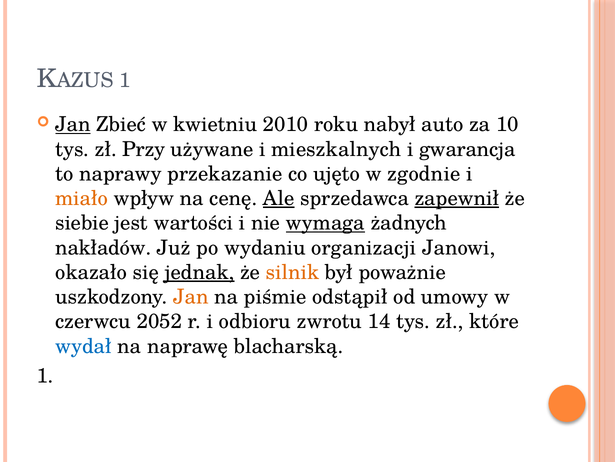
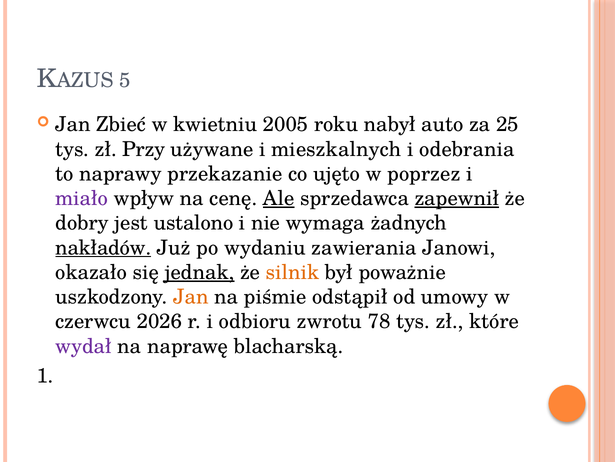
1: 1 -> 5 (125, 80)
Jan underline: present -> none (73, 124)
2010: 2010 -> 2005 (286, 124)
10: 10 -> 25 (507, 124)
gwarancja: gwarancja -> odebrania (467, 149)
zgodnie: zgodnie -> poprzez (424, 174)
miało colour: orange -> purple (82, 198)
siebie: siebie -> dobry (82, 223)
wartości: wartości -> ustalono (194, 223)
wymaga underline: present -> none (325, 223)
nakładów underline: none -> present (103, 247)
organizacji: organizacji -> zawierania (364, 247)
2052: 2052 -> 2026 (159, 321)
14: 14 -> 78 (379, 321)
wydał colour: blue -> purple (84, 346)
